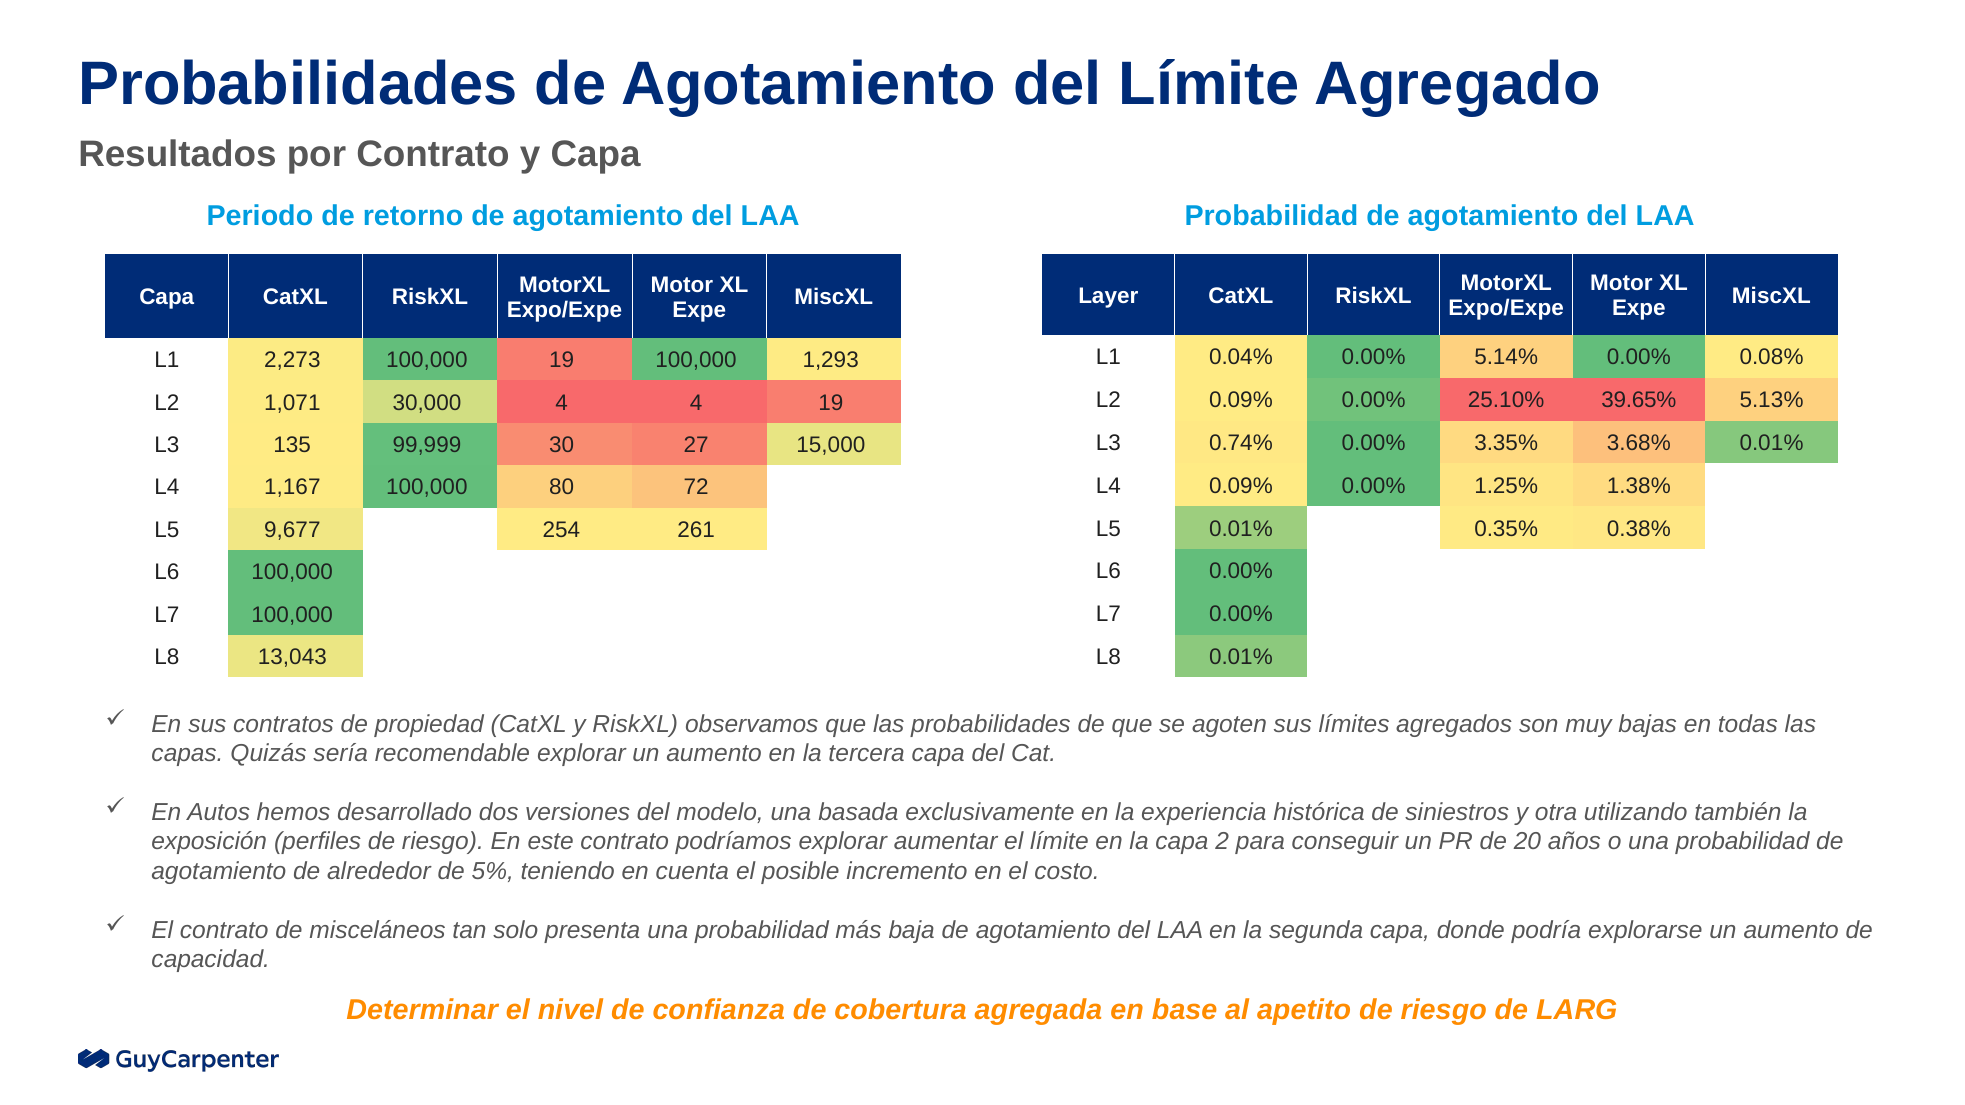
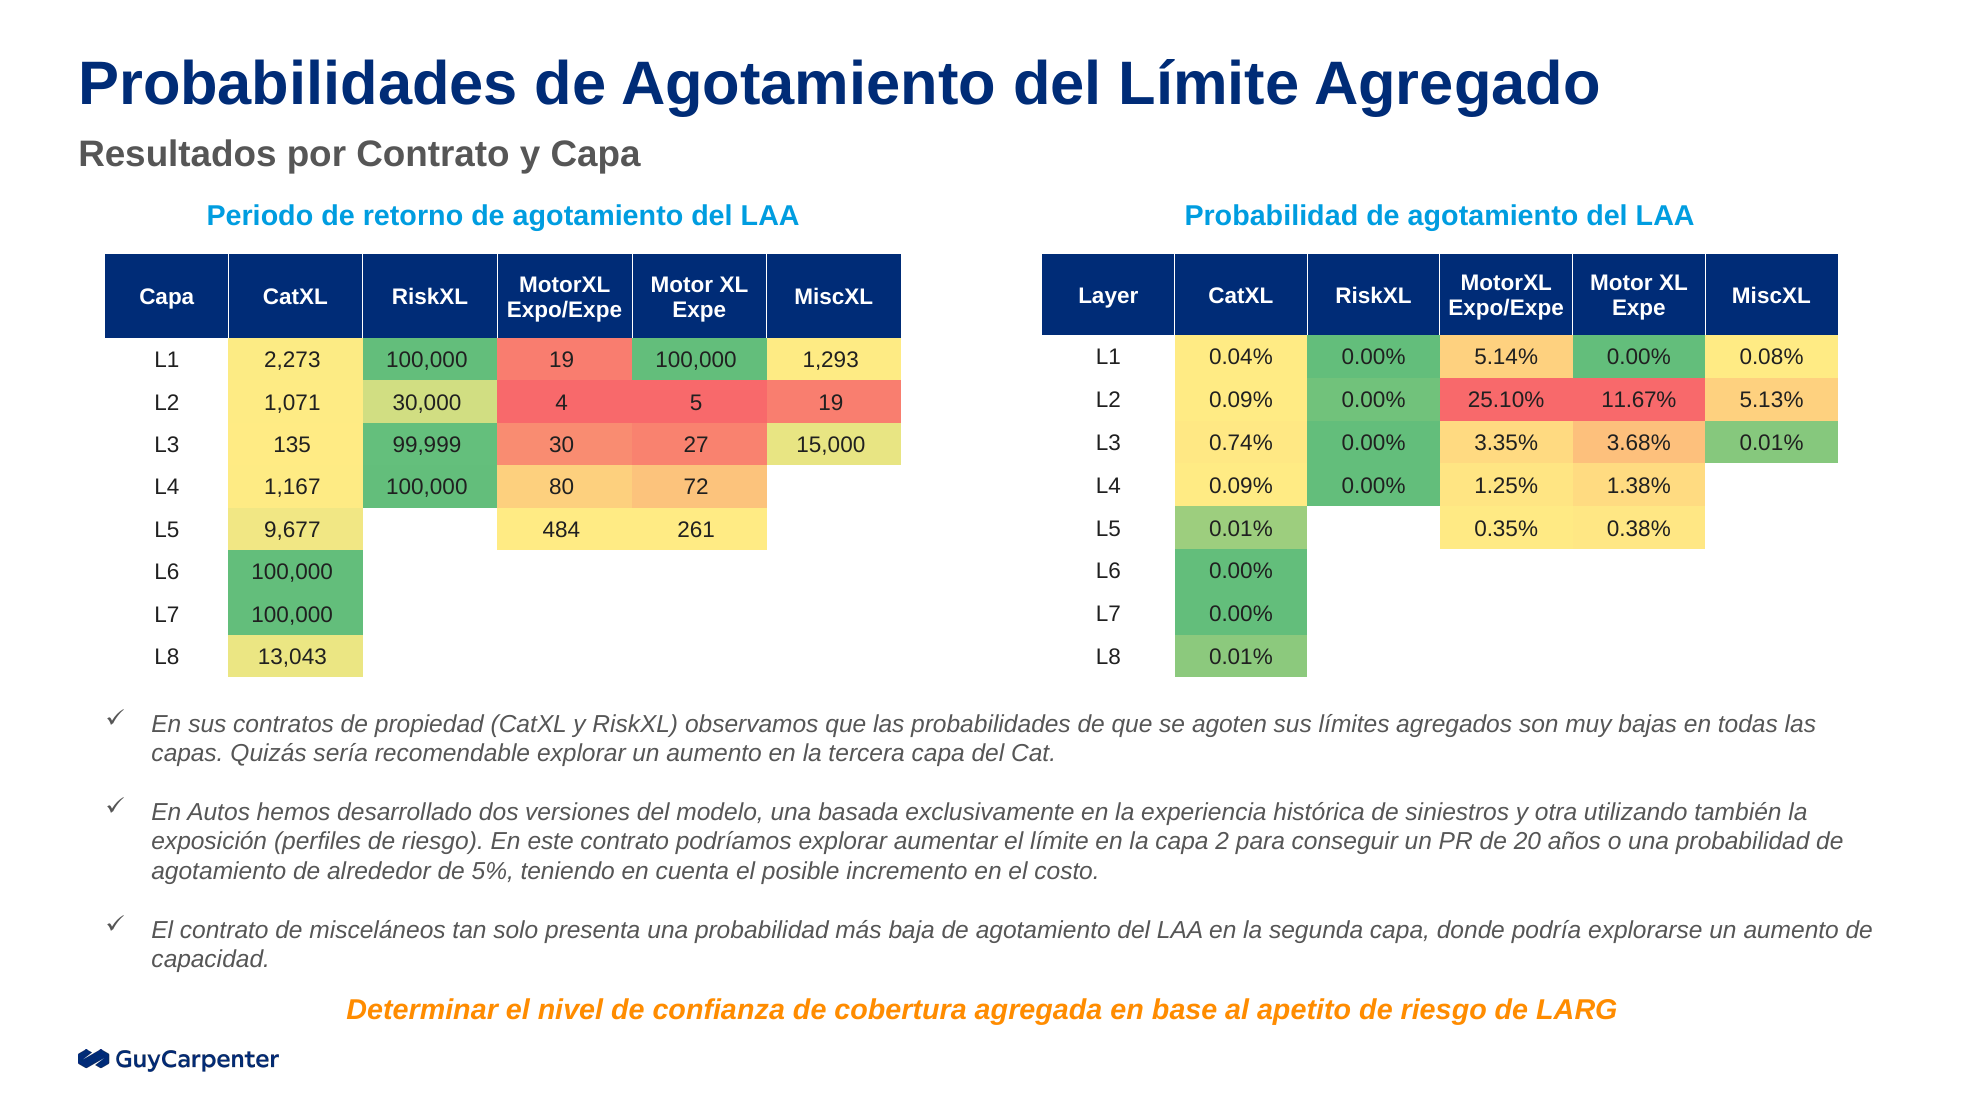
39.65%: 39.65% -> 11.67% (1639, 400)
4 4: 4 -> 5 (696, 403)
254: 254 -> 484 (561, 530)
